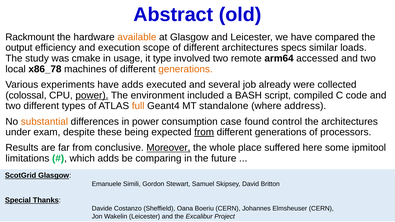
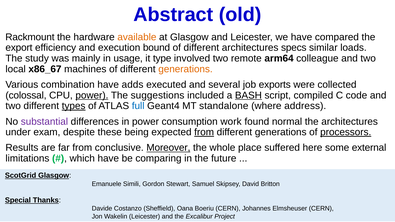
output: output -> export (19, 48)
scope: scope -> bound (157, 48)
cmake: cmake -> mainly (86, 58)
accessed: accessed -> colleague (317, 58)
x86_78: x86_78 -> x86_67 (45, 69)
experiments: experiments -> combination (68, 85)
already: already -> exports (275, 85)
environment: environment -> suggestions (158, 95)
BASH underline: none -> present (248, 95)
types underline: none -> present (74, 106)
full colour: orange -> blue (138, 106)
substantial colour: orange -> purple (44, 122)
case: case -> work (231, 122)
control: control -> normal (287, 122)
processors underline: none -> present (346, 132)
ipmitool: ipmitool -> external (369, 148)
which adds: adds -> have (108, 159)
